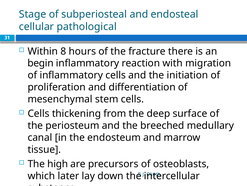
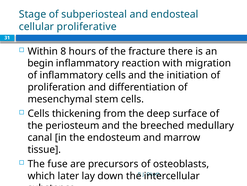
pathological: pathological -> proliferative (87, 27)
high: high -> fuse (58, 163)
